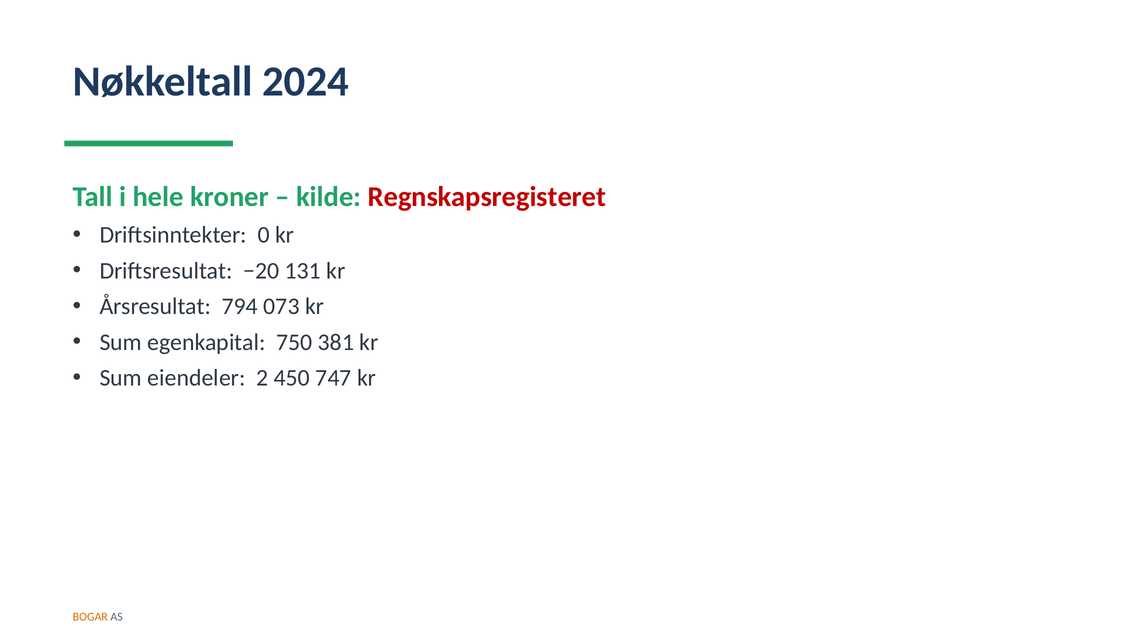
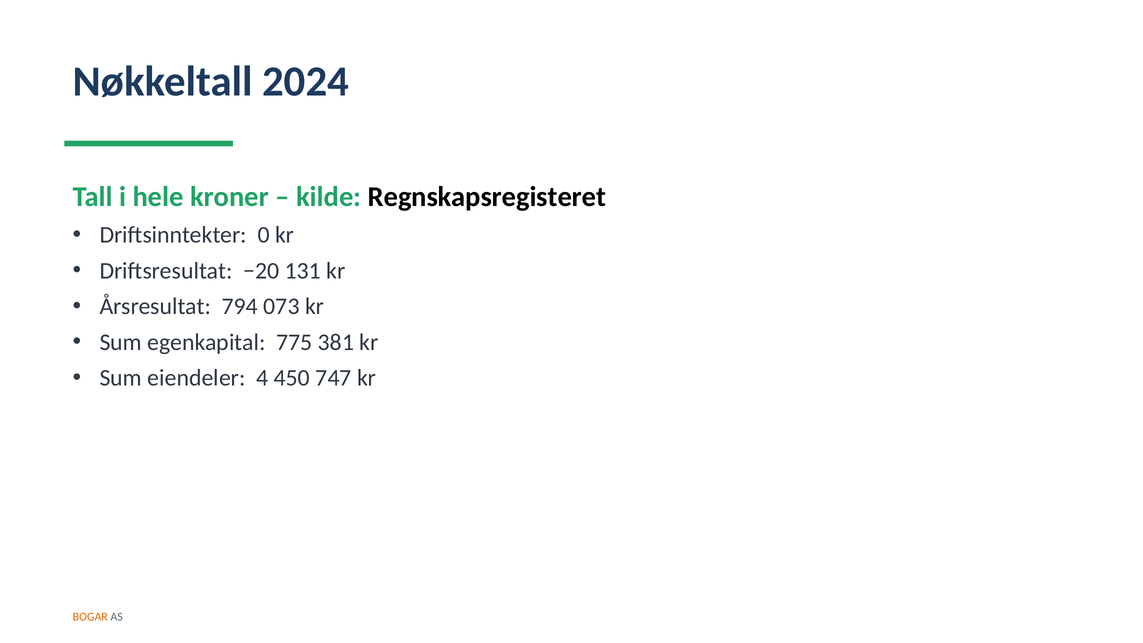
Regnskapsregisteret colour: red -> black (487, 197)
750: 750 -> 775 (294, 342)
2: 2 -> 4 (262, 378)
